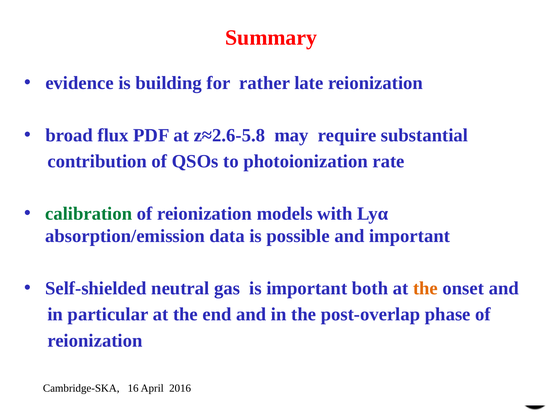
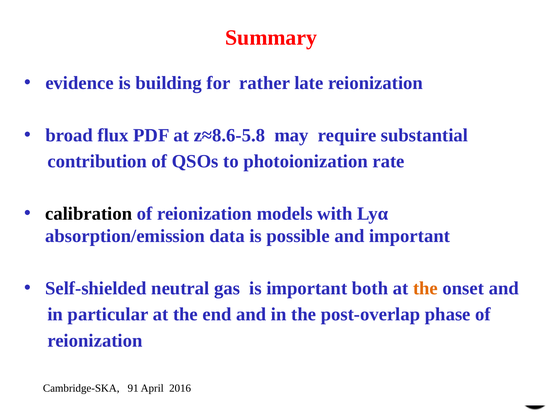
z≈2.6-5.8: z≈2.6-5.8 -> z≈8.6-5.8 (229, 135)
calibration colour: green -> black (89, 214)
16: 16 -> 91 (133, 388)
